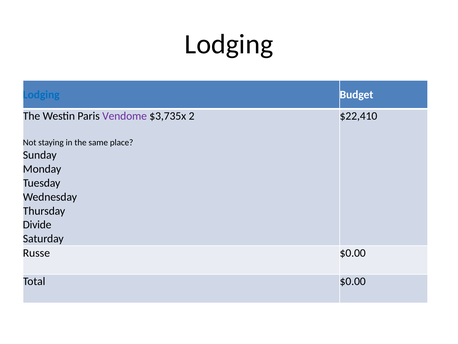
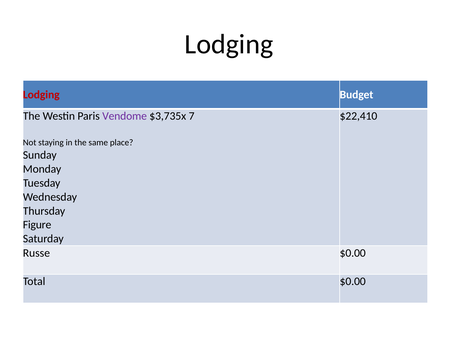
Lodging colour: blue -> red (41, 95)
2: 2 -> 7 (192, 116)
Divide: Divide -> Figure (37, 225)
